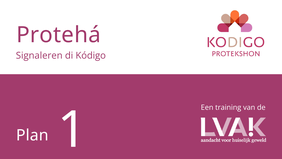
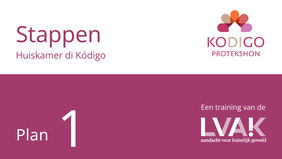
Protehá: Protehá -> Stappen (59, 35)
Signaleren: Signaleren -> Huiskamer (39, 55)
